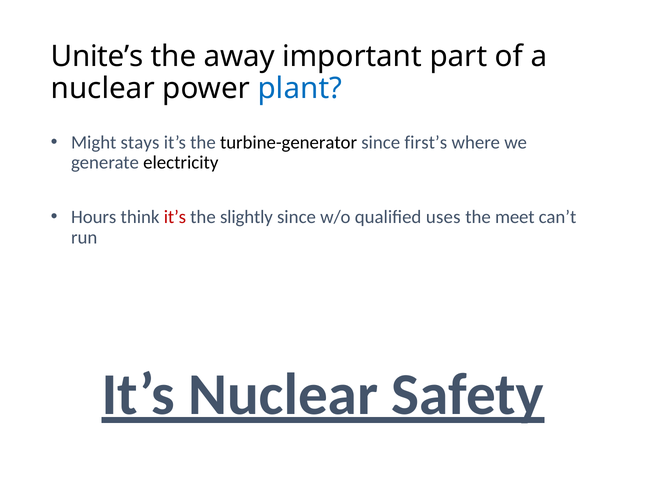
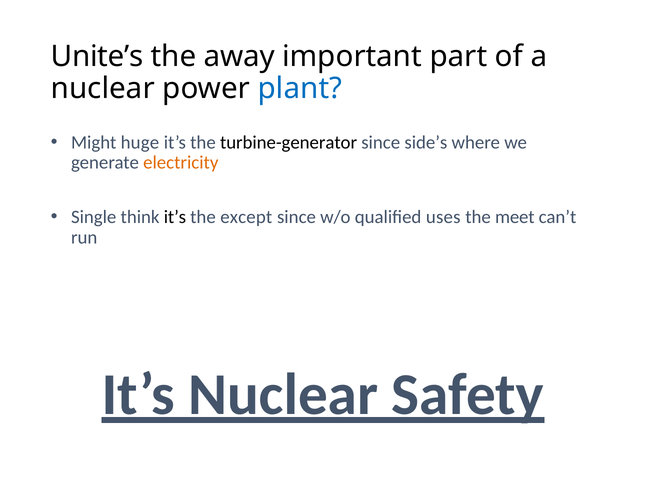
stays: stays -> huge (140, 142)
first’s: first’s -> side’s (426, 142)
electricity colour: black -> orange (181, 163)
Hours: Hours -> Single (94, 217)
it’s colour: red -> black (175, 217)
slightly: slightly -> except (246, 217)
